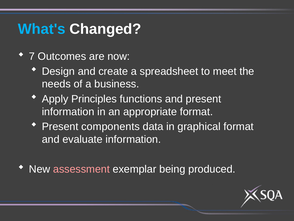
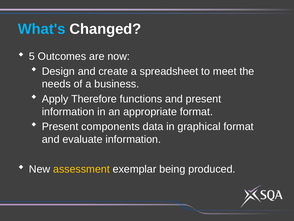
7: 7 -> 5 (32, 56)
Principles: Principles -> Therefore (94, 99)
assessment colour: pink -> yellow (81, 169)
